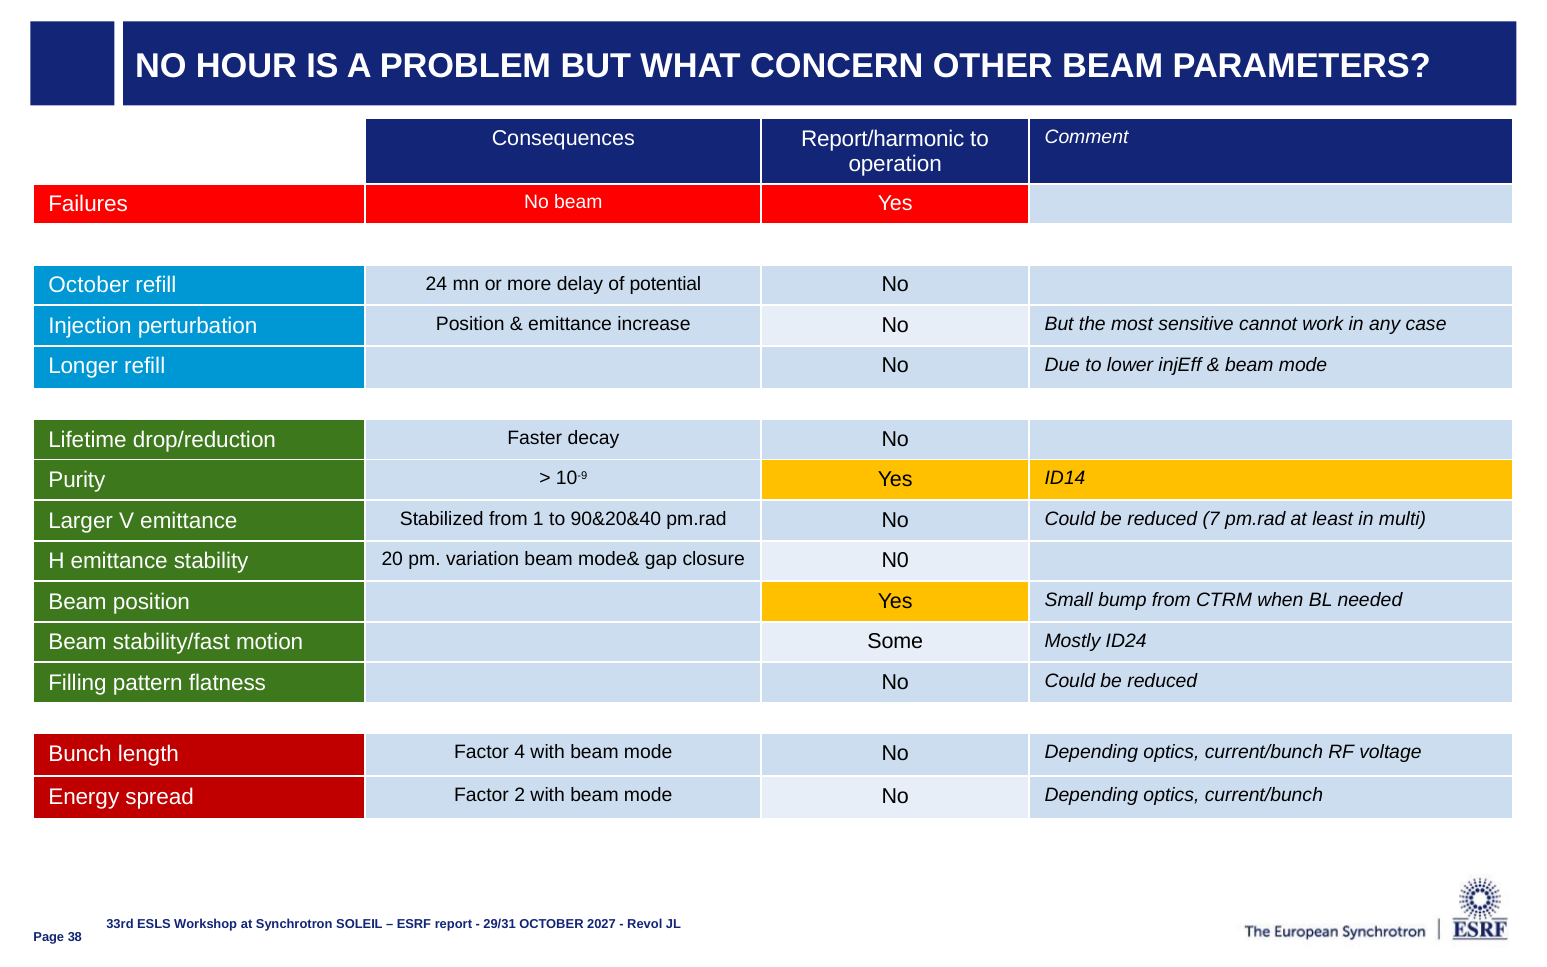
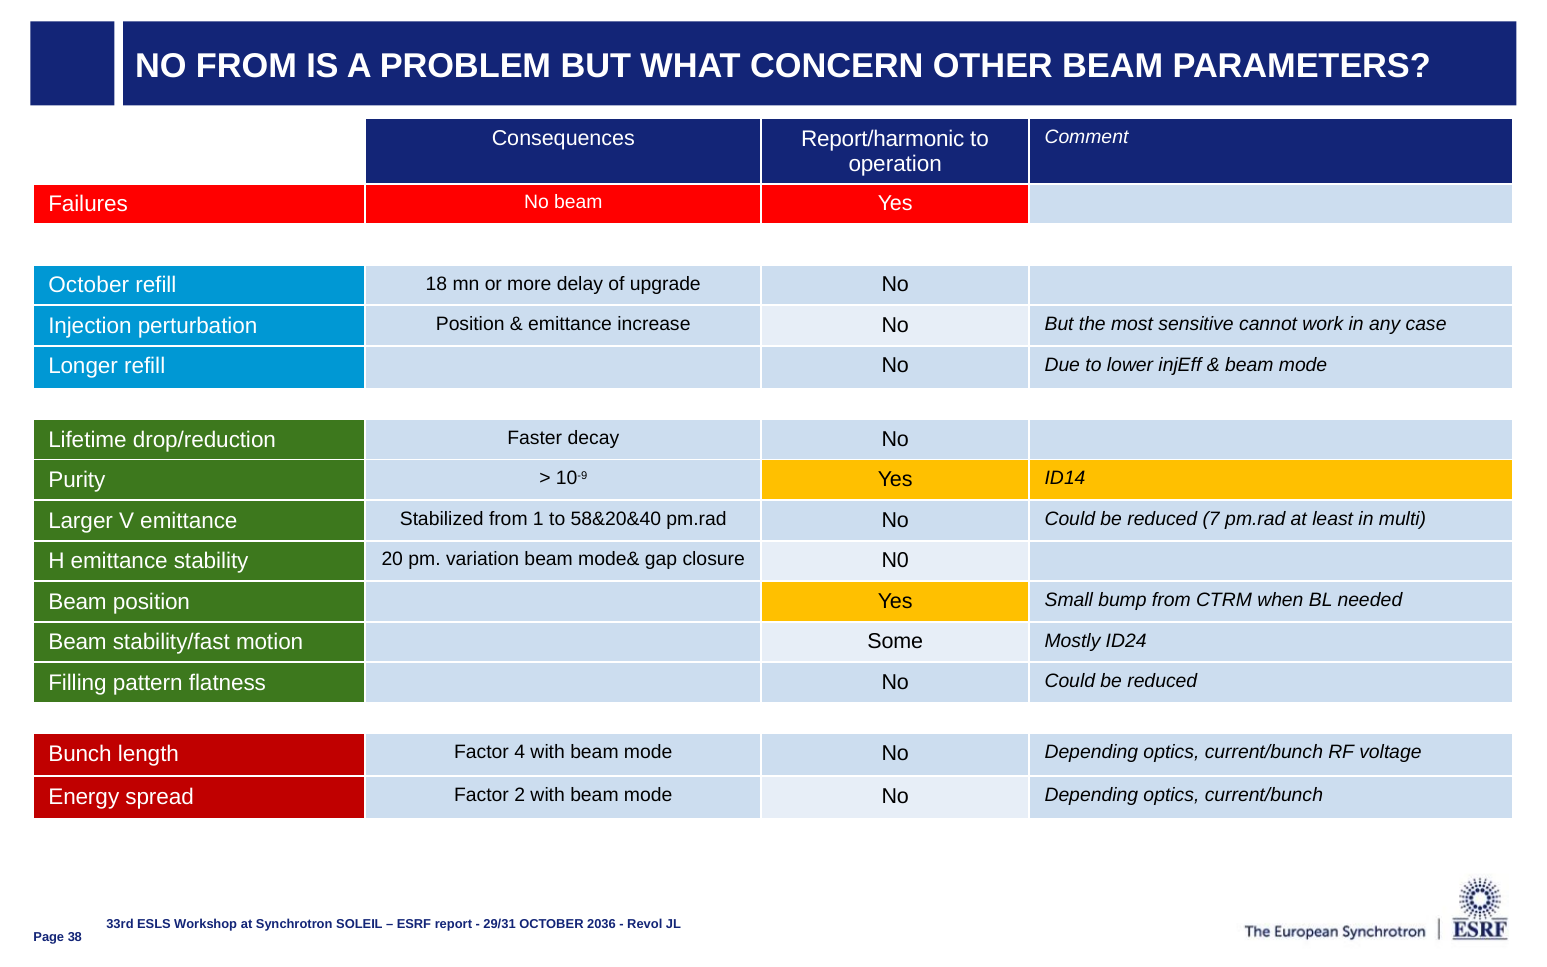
NO HOUR: HOUR -> FROM (246, 66)
24: 24 -> 18 (436, 284)
potential: potential -> upgrade (665, 284)
90&20&40: 90&20&40 -> 58&20&40 (616, 519)
2027: 2027 -> 2036 (601, 924)
